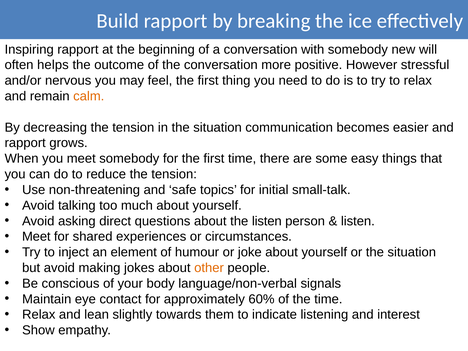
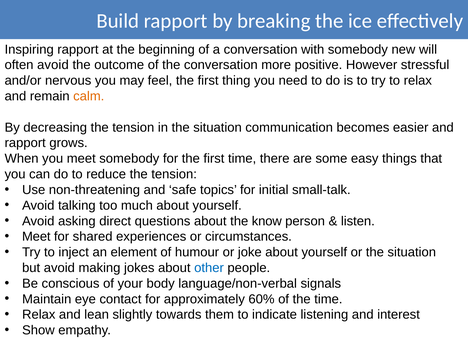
often helps: helps -> avoid (53, 65)
the listen: listen -> know (267, 221)
other colour: orange -> blue (209, 268)
